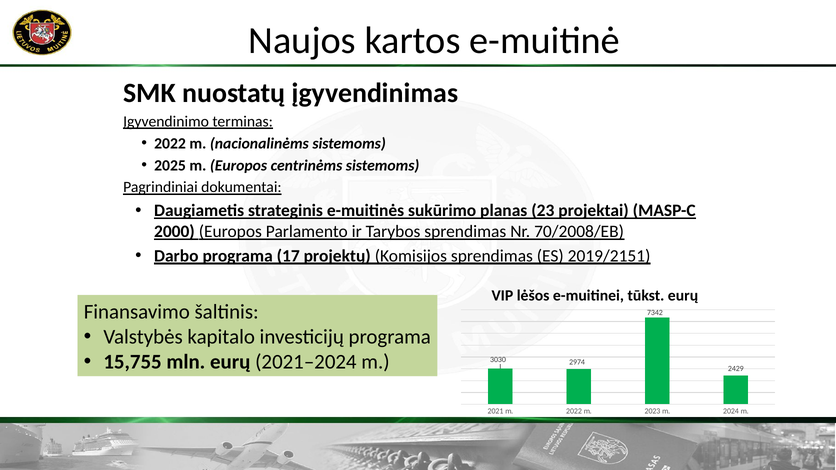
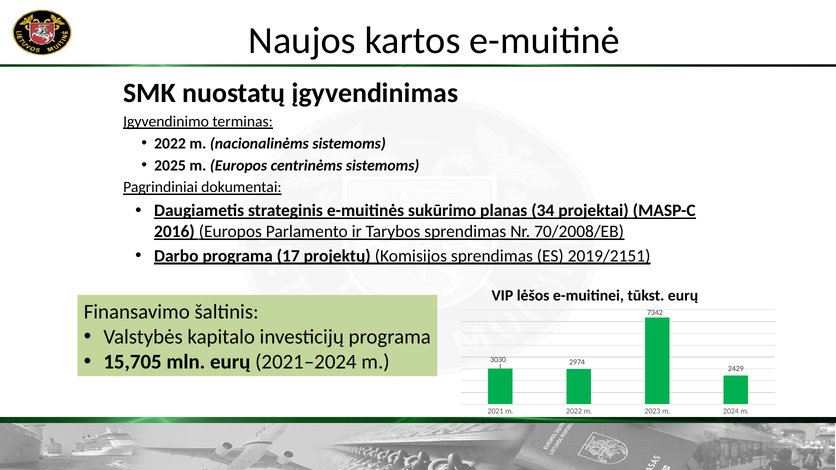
23: 23 -> 34 (543, 211)
2000: 2000 -> 2016 (174, 232)
15,755: 15,755 -> 15,705 (133, 362)
